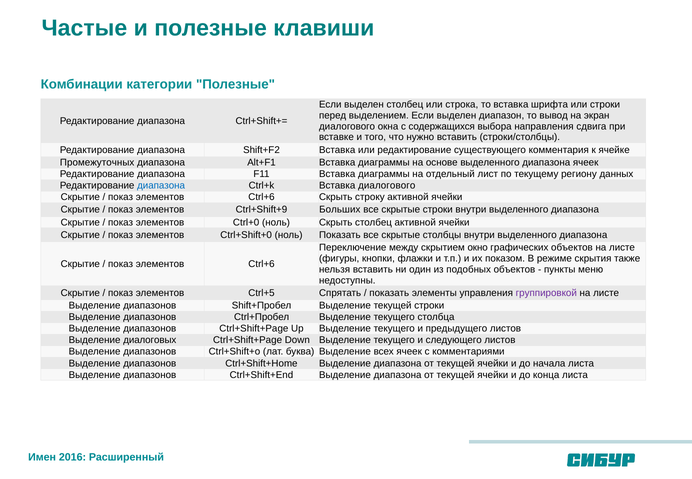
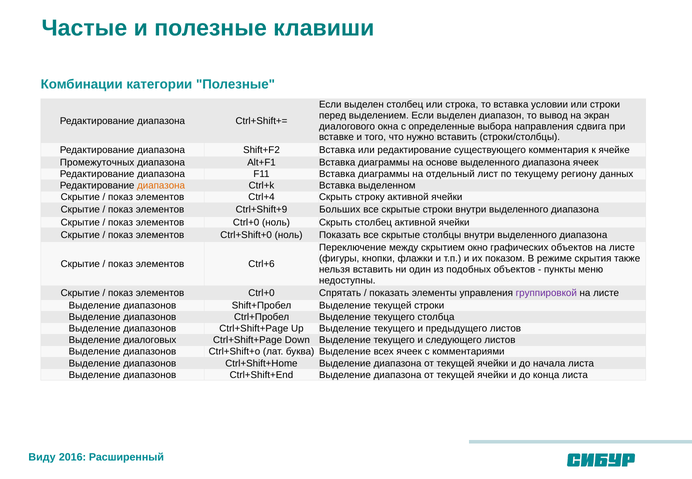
шрифта: шрифта -> условии (550, 105)
содержащихся: содержащихся -> определенные (442, 126)
диапазона colour: blue -> orange (161, 186)
Вставка диалогового: диалогового -> выделенном (387, 186)
Ctrl+6: Ctrl+6 -> Ctrl+4 (261, 197)
Ctrl+5: Ctrl+5 -> Ctrl+0 (261, 293)
Имен: Имен -> Виду (42, 458)
